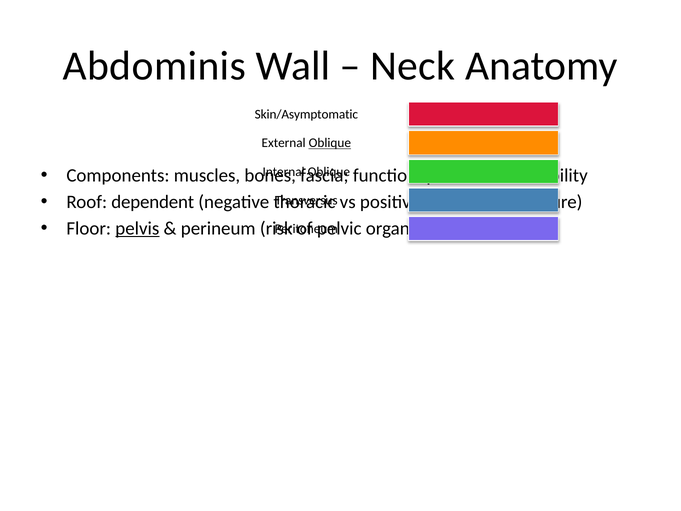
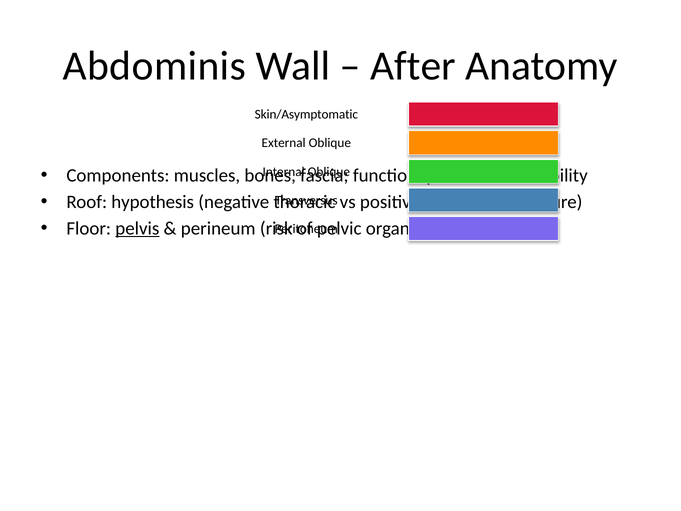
Neck: Neck -> After (413, 66)
Oblique underline: present -> none (330, 143)
dependent: dependent -> hypothesis (153, 202)
